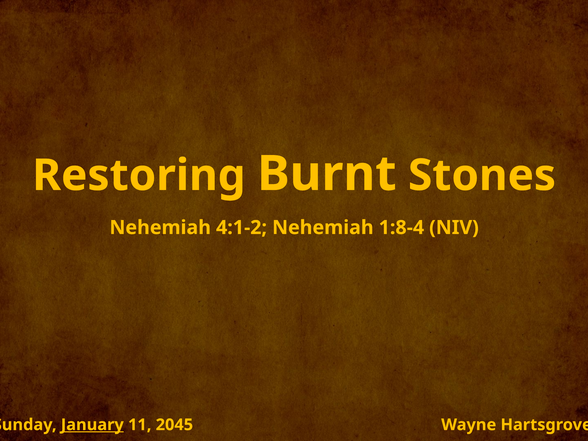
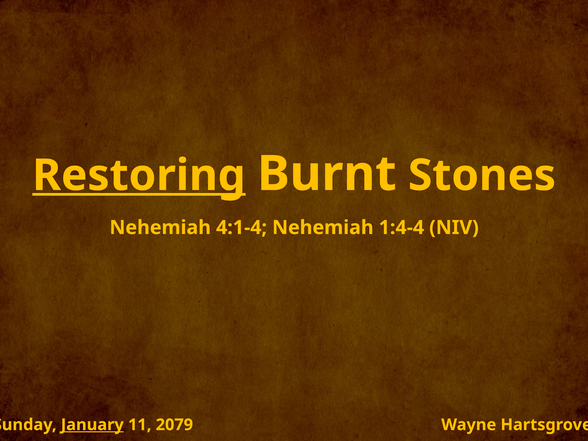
Restoring underline: none -> present (139, 175)
4:1-2: 4:1-2 -> 4:1-4 (242, 228)
1:8-4: 1:8-4 -> 1:4-4 (401, 228)
2045: 2045 -> 2079 (174, 425)
